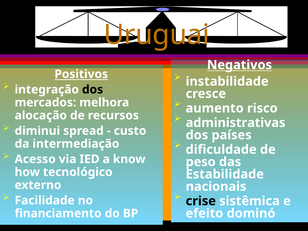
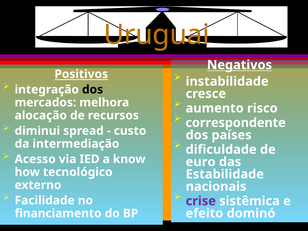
administrativas: administrativas -> correspondente (236, 123)
peso: peso -> euro (201, 162)
crise colour: black -> purple (201, 201)
